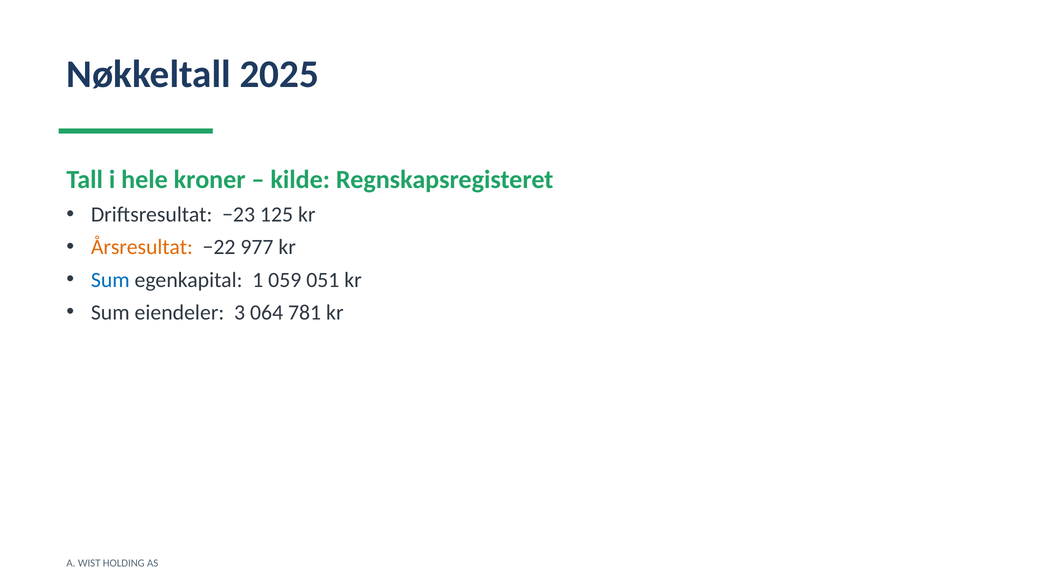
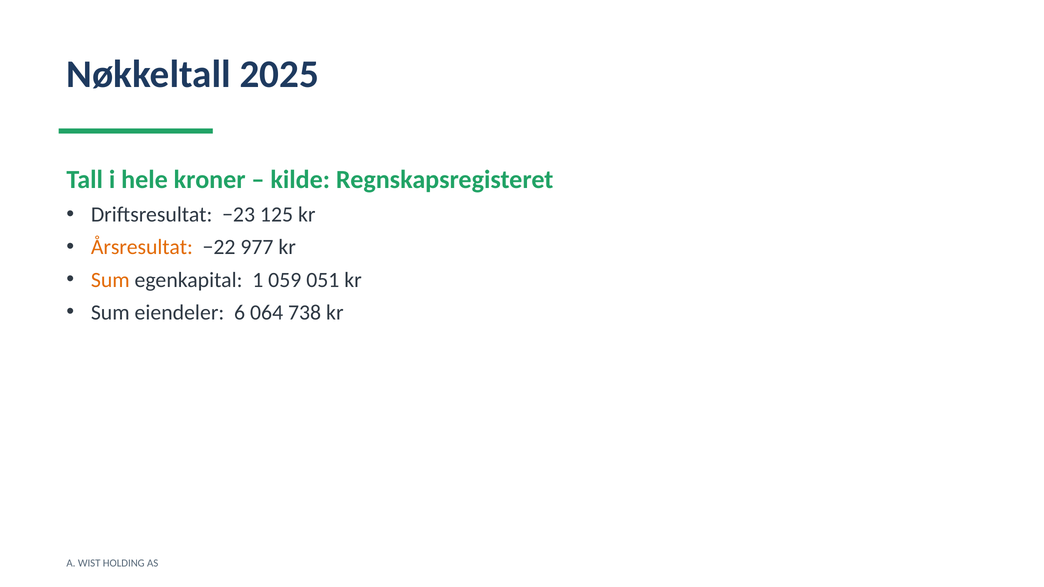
Sum colour: blue -> orange (110, 280)
3: 3 -> 6 (240, 313)
781: 781 -> 738 (305, 313)
